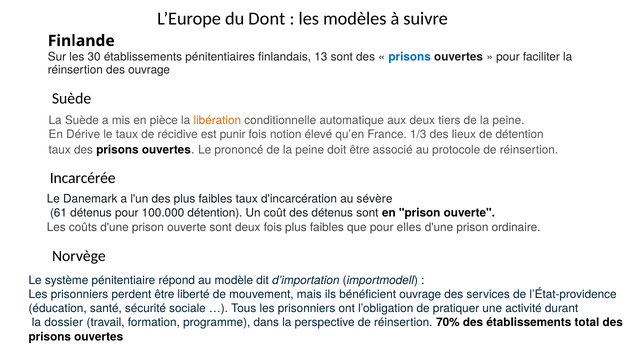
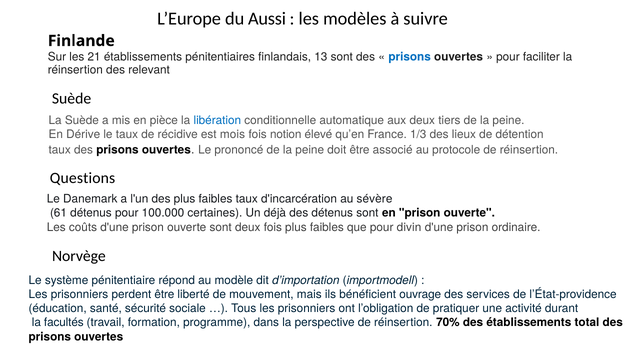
Dont: Dont -> Aussi (267, 19)
30: 30 -> 21 (94, 57)
des ouvrage: ouvrage -> relevant (149, 70)
libération colour: orange -> blue (217, 120)
punir: punir -> mois (232, 134)
Incarcérée: Incarcérée -> Questions (83, 178)
100.000 détention: détention -> certaines (215, 213)
coût: coût -> déjà (275, 213)
elles: elles -> divin (409, 227)
dossier: dossier -> facultés (64, 322)
